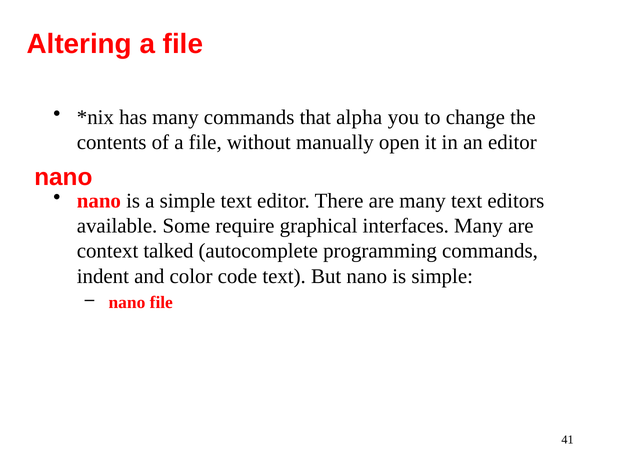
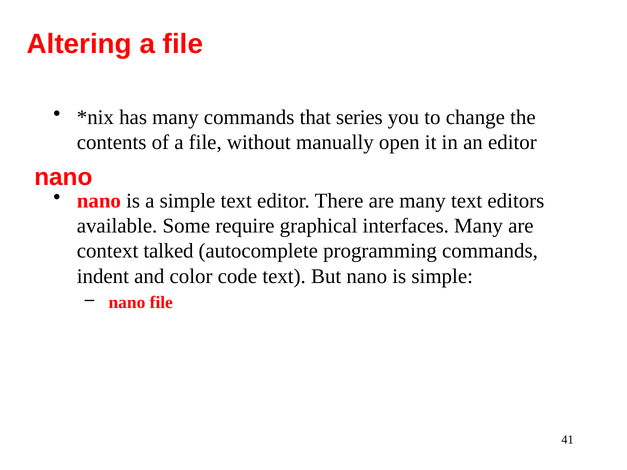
alpha: alpha -> series (359, 117)
